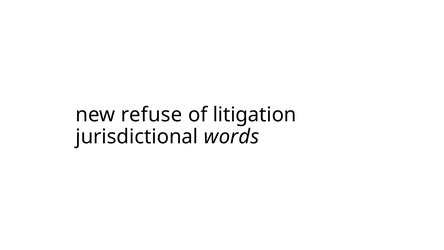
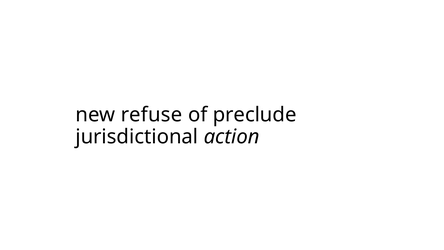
litigation: litigation -> preclude (255, 115)
words: words -> action (232, 137)
